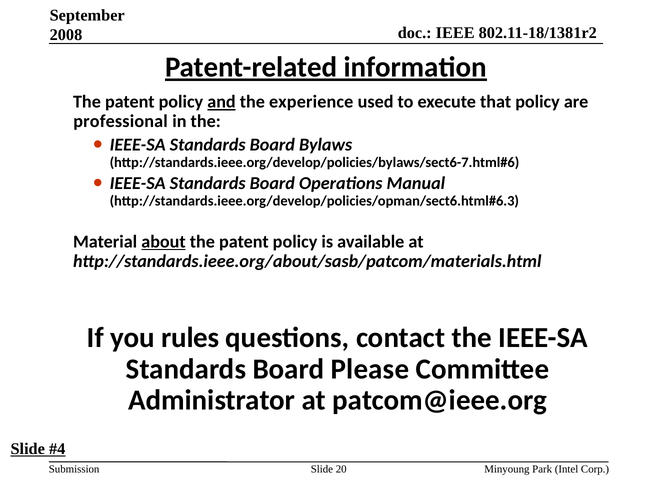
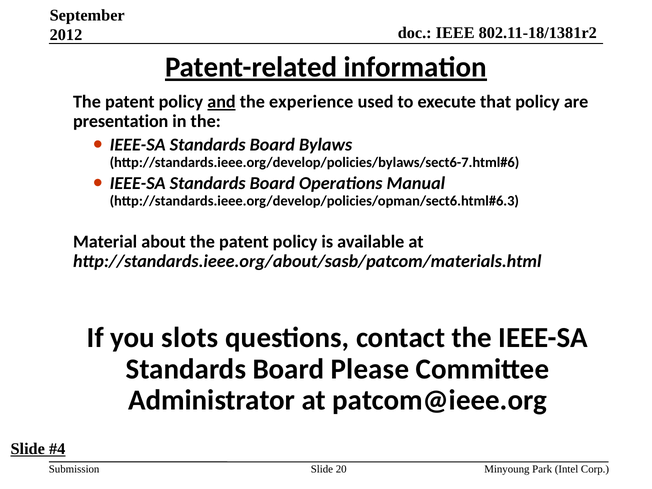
2008: 2008 -> 2012 (66, 35)
professional: professional -> presentation (121, 122)
about underline: present -> none (164, 242)
rules: rules -> slots (190, 338)
